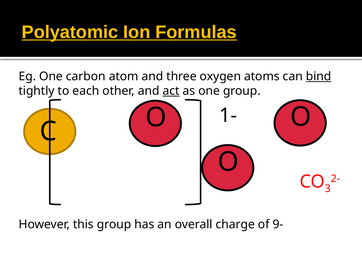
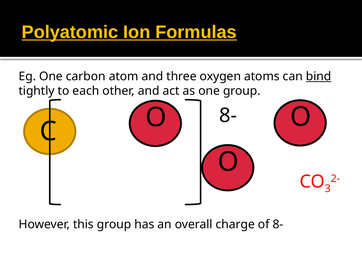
act underline: present -> none (171, 91)
1-: 1- -> 8- (228, 115)
of 9-: 9- -> 8- (278, 224)
